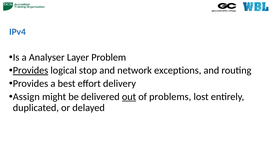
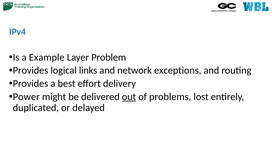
Analyser: Analyser -> Example (47, 57)
Provides underline: present -> none (31, 70)
stop: stop -> links (88, 70)
Assign: Assign -> Power (26, 97)
